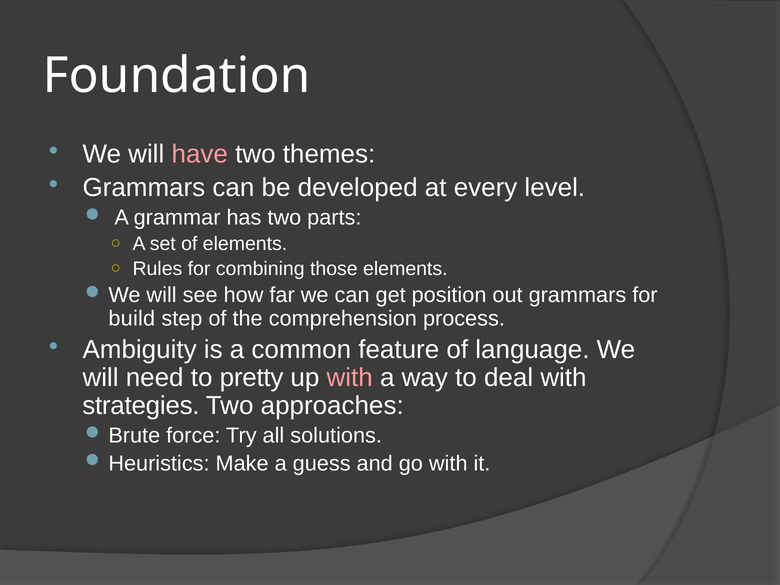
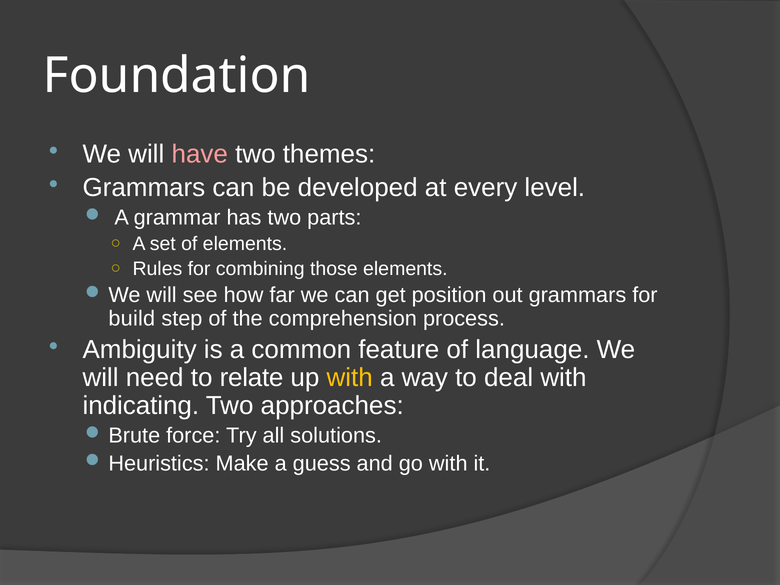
pretty: pretty -> relate (252, 378)
with colour: pink -> yellow (350, 378)
strategies: strategies -> indicating (141, 406)
